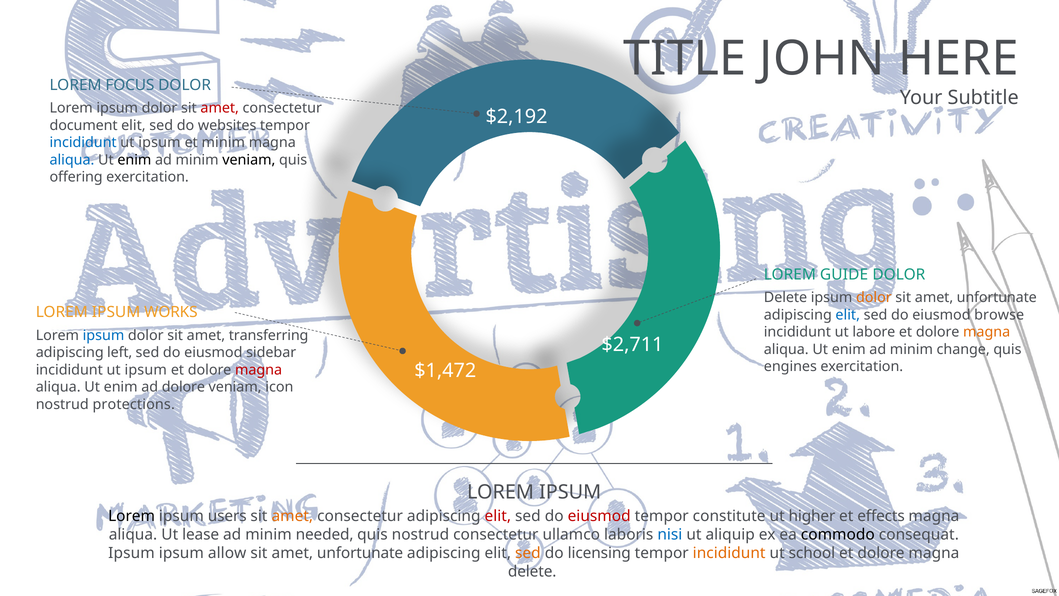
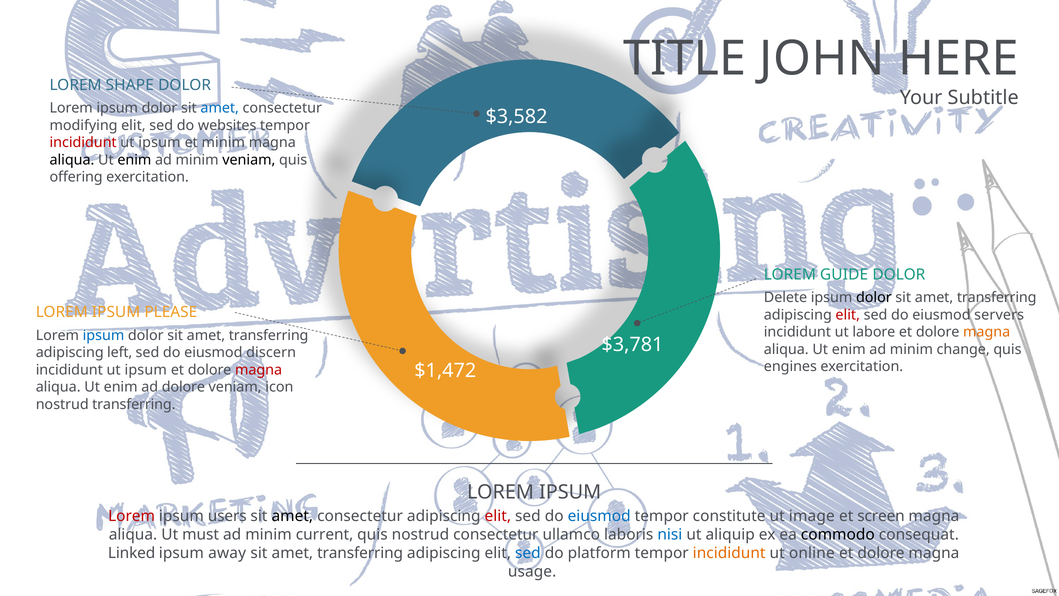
FOCUS: FOCUS -> SHAPE (130, 85)
amet colour: red -> blue (220, 108)
$2,192: $2,192 -> $3,582 (517, 117)
document: document -> modifying (84, 125)
incididunt colour: blue -> red (83, 143)
aliqua colour: blue -> black (72, 160)
dolor colour: orange -> black (874, 297)
unfortunate: unfortunate -> transferring (997, 297)
WORKS: WORKS -> PLEASE (171, 312)
elit colour: blue -> red (848, 315)
browse: browse -> servers (999, 315)
$2,711: $2,711 -> $3,781 (632, 344)
sidebar: sidebar -> discern (271, 352)
nostrud protections: protections -> transferring (134, 404)
Lorem colour: black -> red (132, 516)
amet colour: orange -> black (292, 516)
eiusmod colour: red -> blue (599, 516)
higher: higher -> image (812, 516)
effects: effects -> screen (881, 516)
lease: lease -> must (201, 534)
needed: needed -> current (325, 534)
Ipsum: Ipsum -> Linked (132, 553)
allow: allow -> away (227, 553)
unfortunate: unfortunate -> transferring (360, 553)
sed colour: orange -> blue (528, 553)
licensing: licensing -> platform (599, 553)
school: school -> online (812, 553)
delete: delete -> usage (532, 571)
